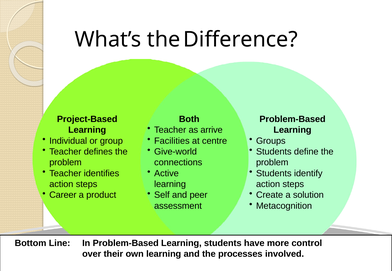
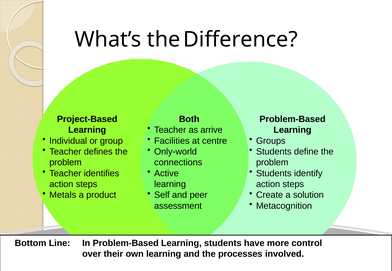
Give-world: Give-world -> Only-world (176, 152)
Career: Career -> Metals (63, 195)
